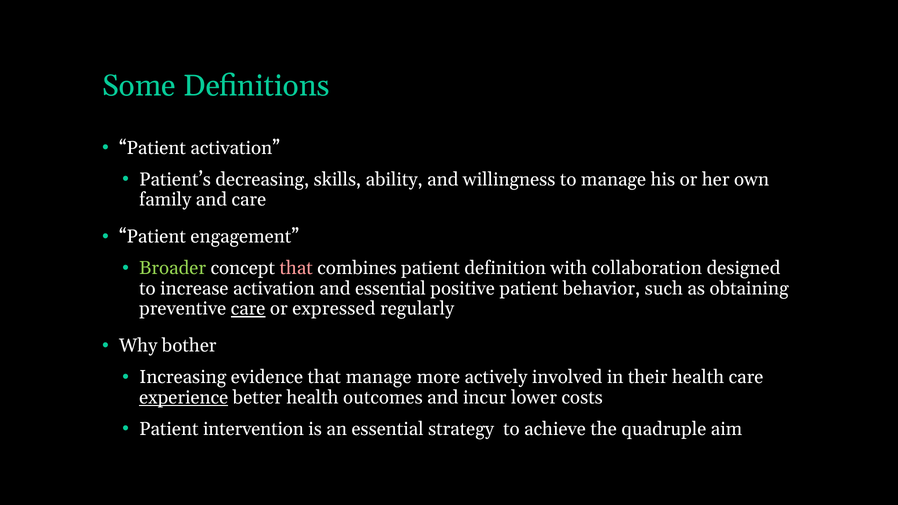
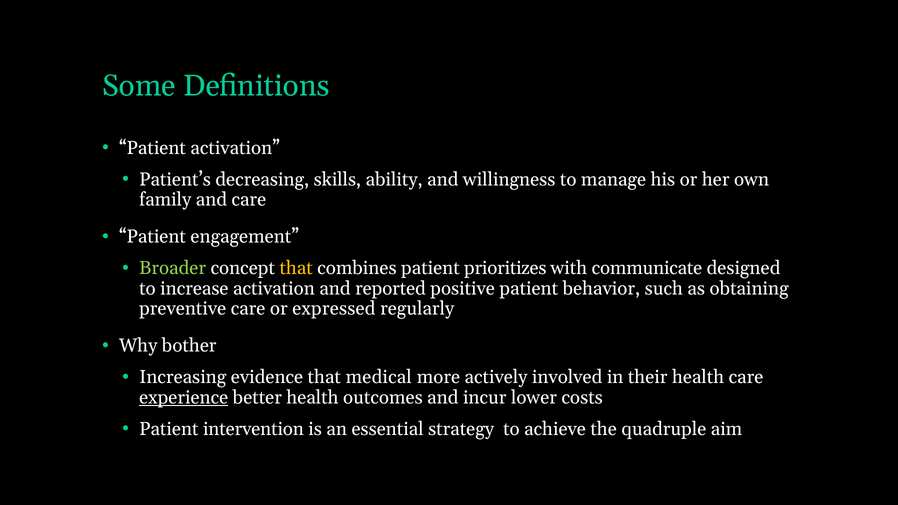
that colour: pink -> yellow (296, 268)
definition: definition -> prioritizes (505, 268)
collaboration: collaboration -> communicate (647, 268)
and essential: essential -> reported (391, 289)
care underline: present -> none (248, 309)
that manage: manage -> medical (379, 377)
